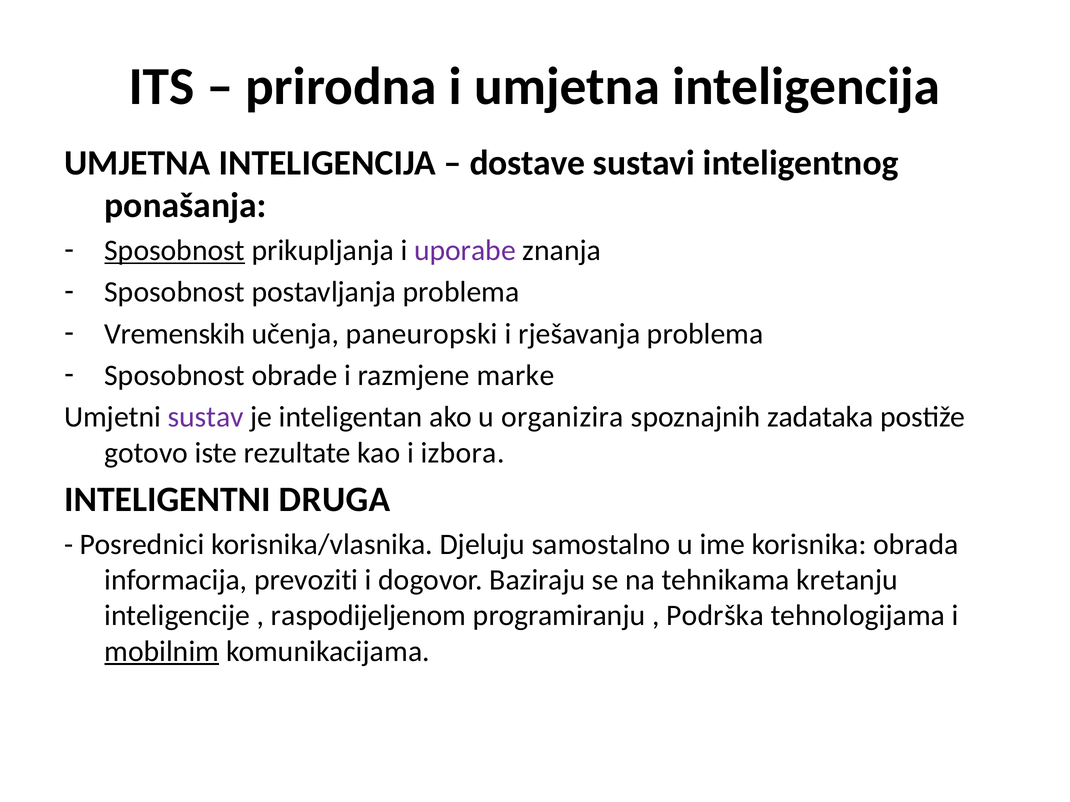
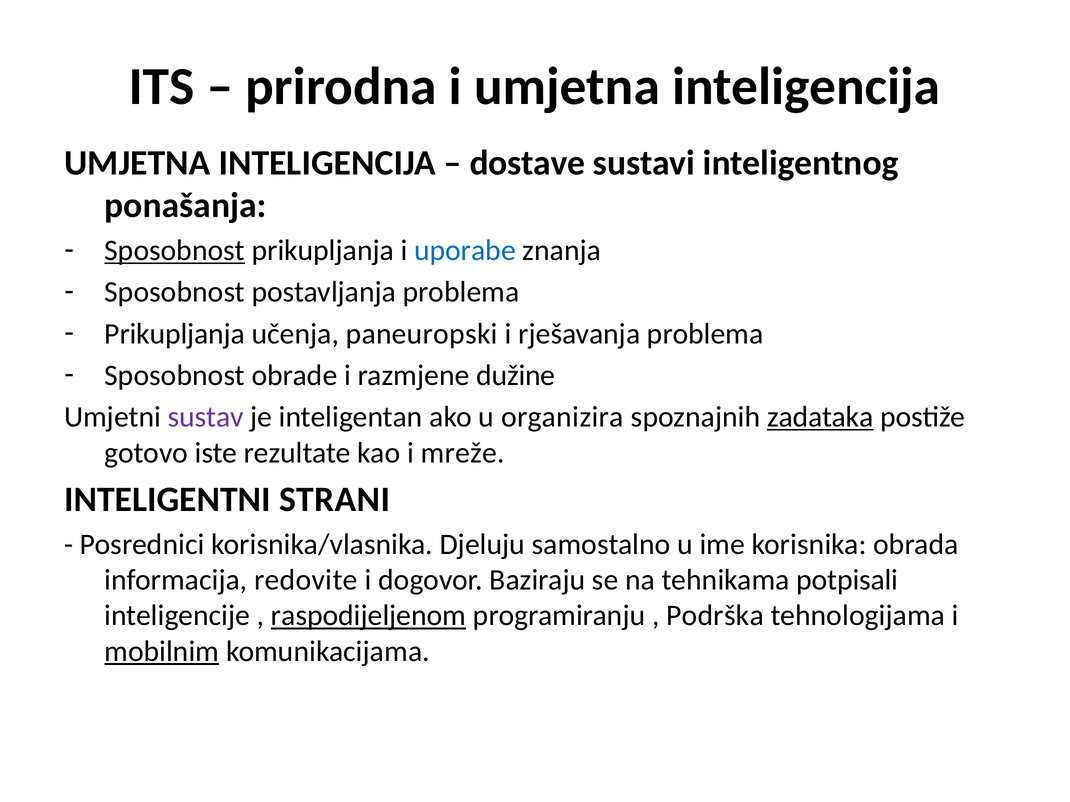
uporabe colour: purple -> blue (465, 251)
Vremenskih: Vremenskih -> Prikupljanja (175, 334)
marke: marke -> dužine (516, 376)
zadataka underline: none -> present (820, 417)
izbora: izbora -> mreže (463, 453)
DRUGA: DRUGA -> STRANI (335, 500)
prevoziti: prevoziti -> redovite (306, 580)
kretanju: kretanju -> potpisali (847, 580)
raspodijeljenom underline: none -> present (369, 616)
